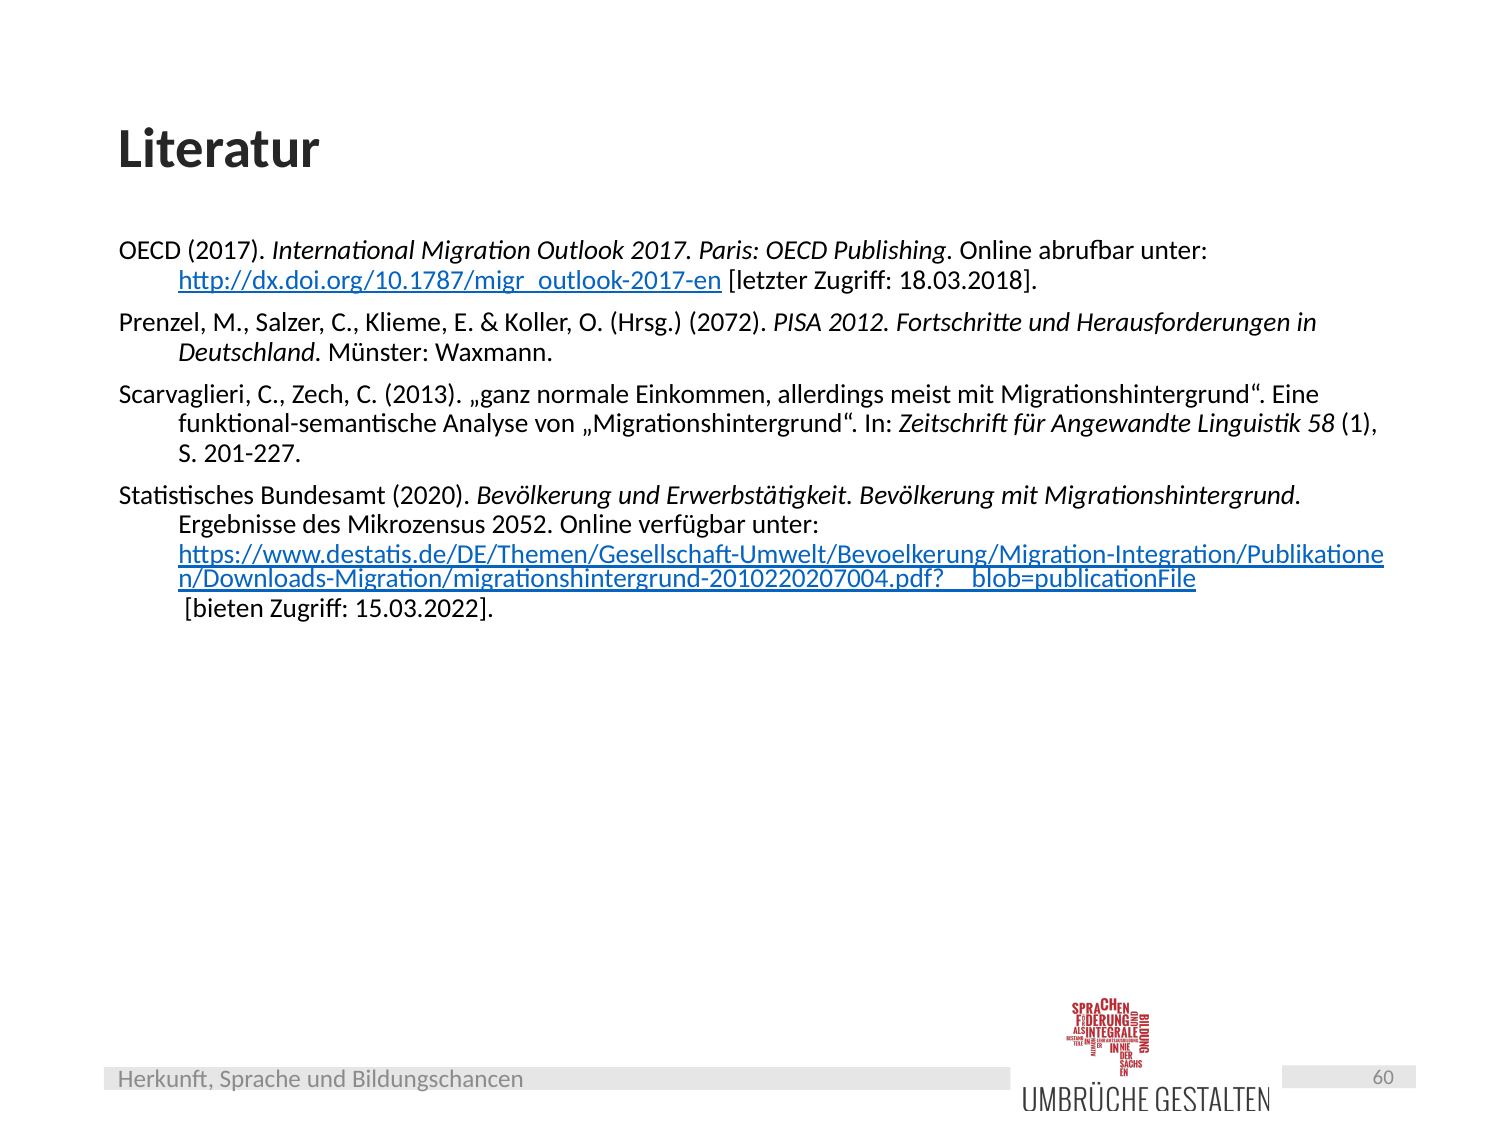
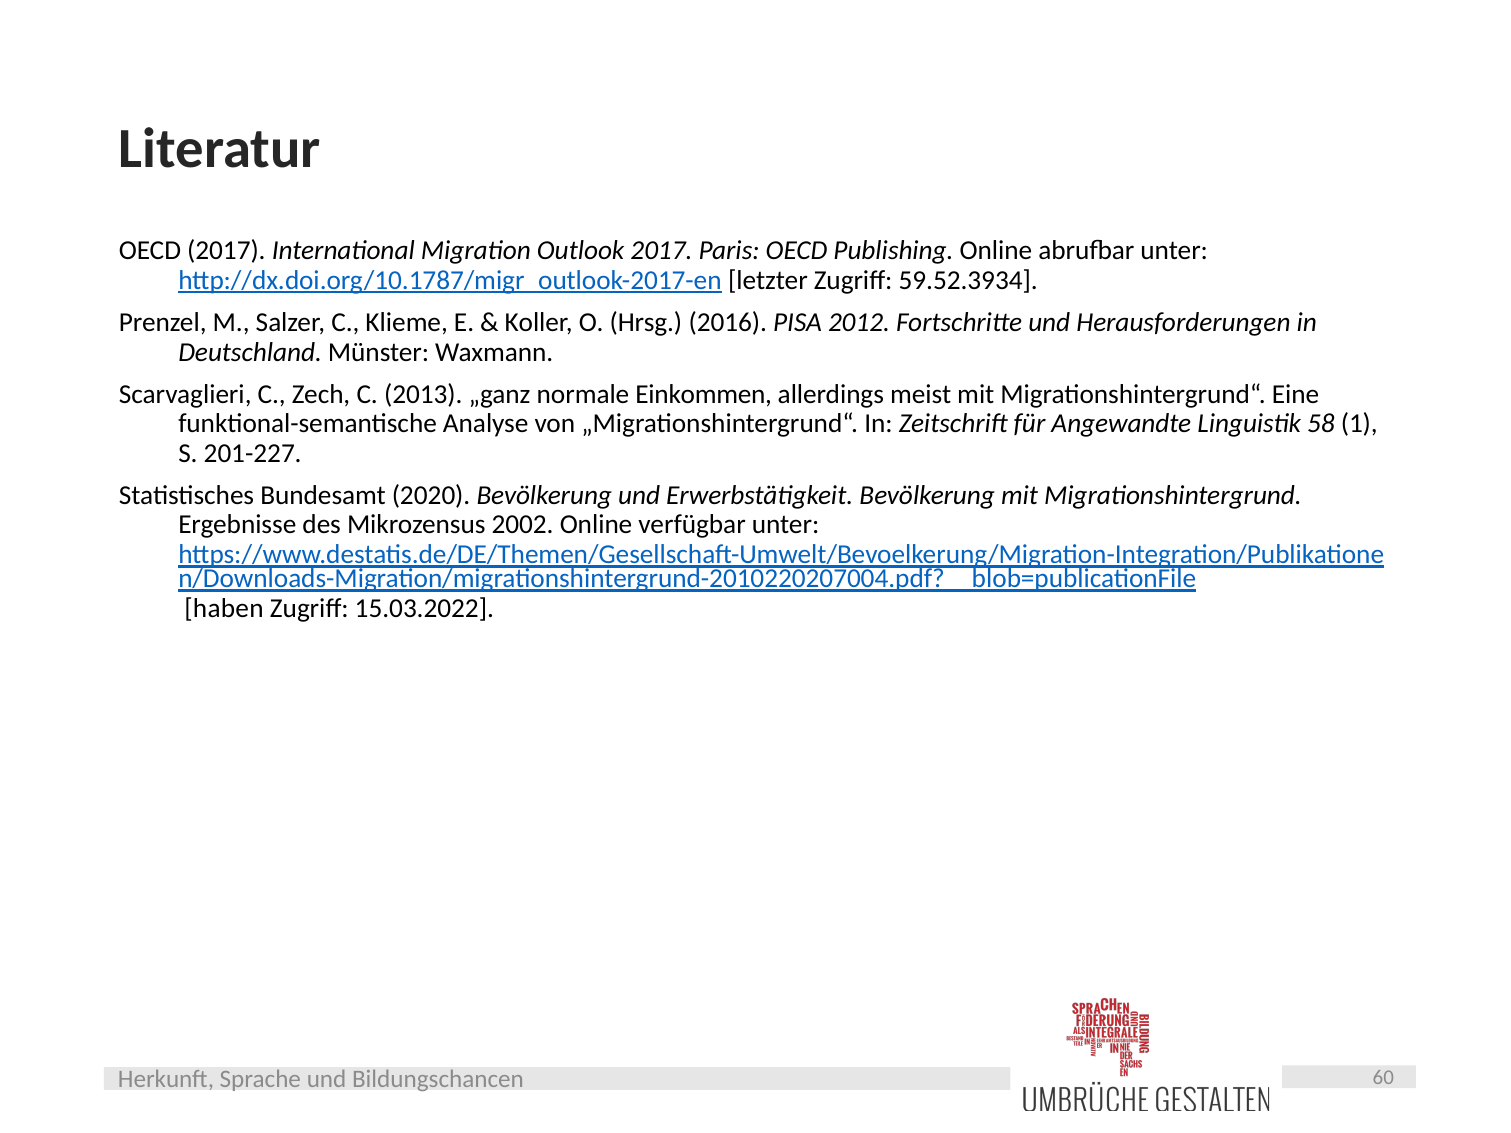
18.03.2018: 18.03.2018 -> 59.52.3934 (968, 280)
2072: 2072 -> 2016 (728, 323)
2052: 2052 -> 2002 (523, 525)
bieten: bieten -> haben (224, 608)
